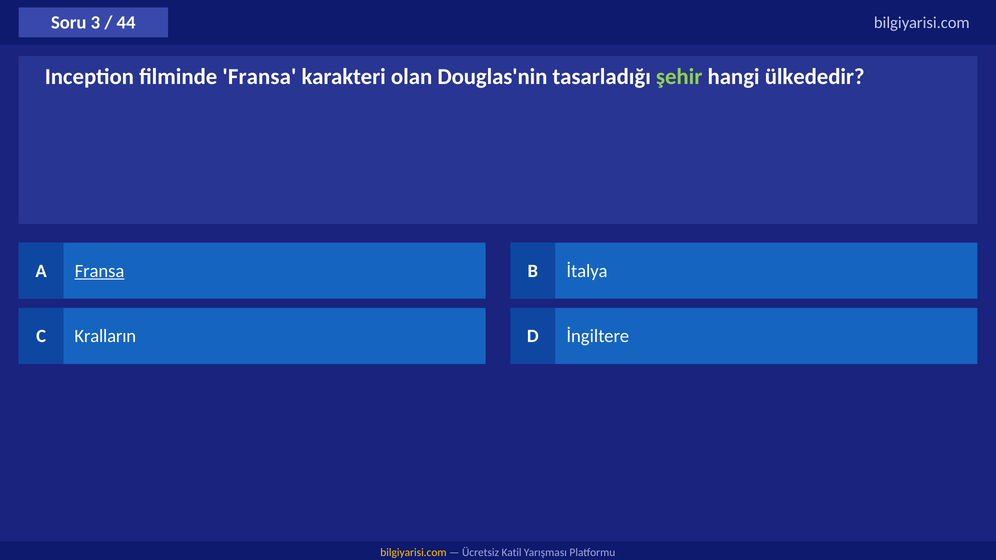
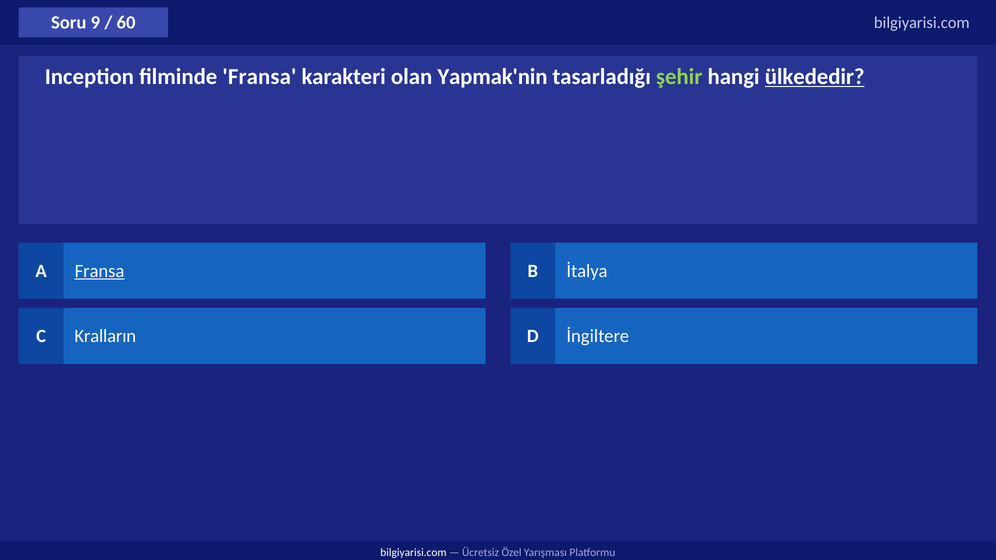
3: 3 -> 9 (95, 23)
44: 44 -> 60 (126, 23)
Douglas'nin: Douglas'nin -> Yapmak'nin (492, 77)
ülkededir underline: none -> present (815, 77)
bilgiyarisi.com colour: yellow -> white (413, 552)
Katil: Katil -> Özel (512, 552)
